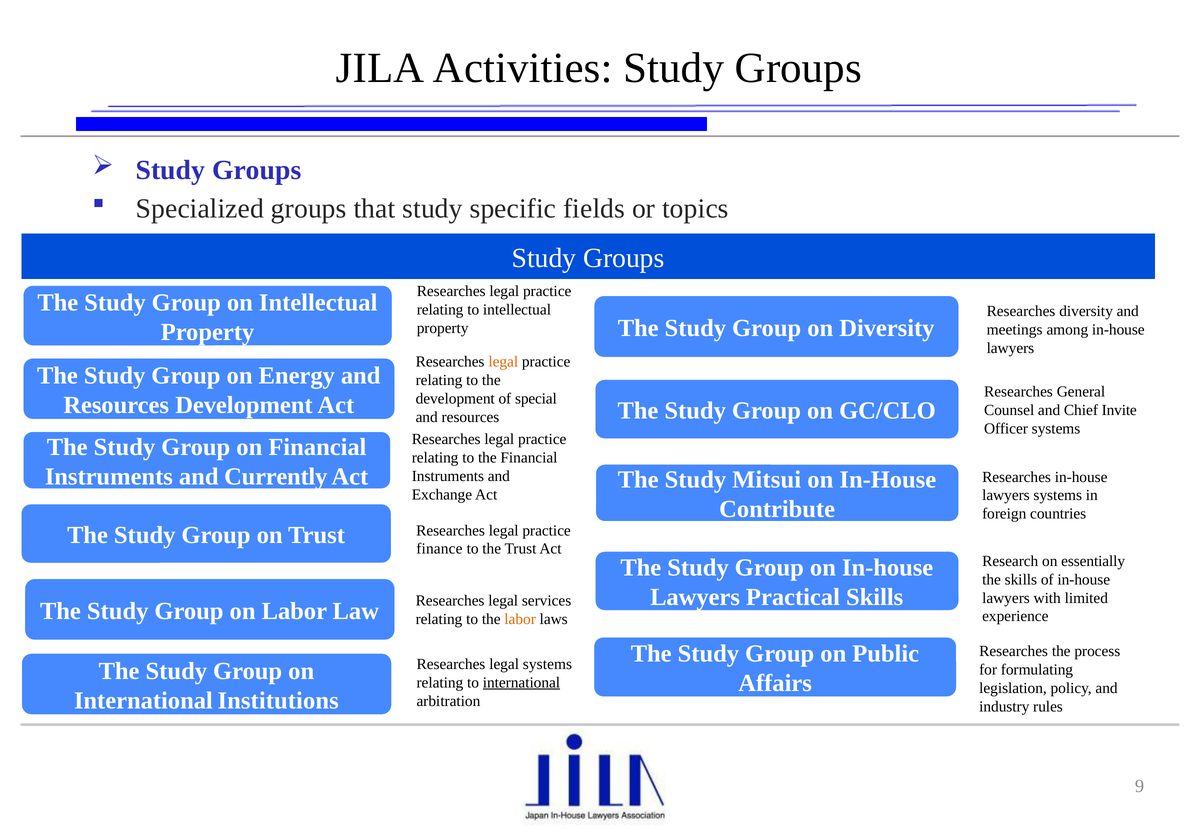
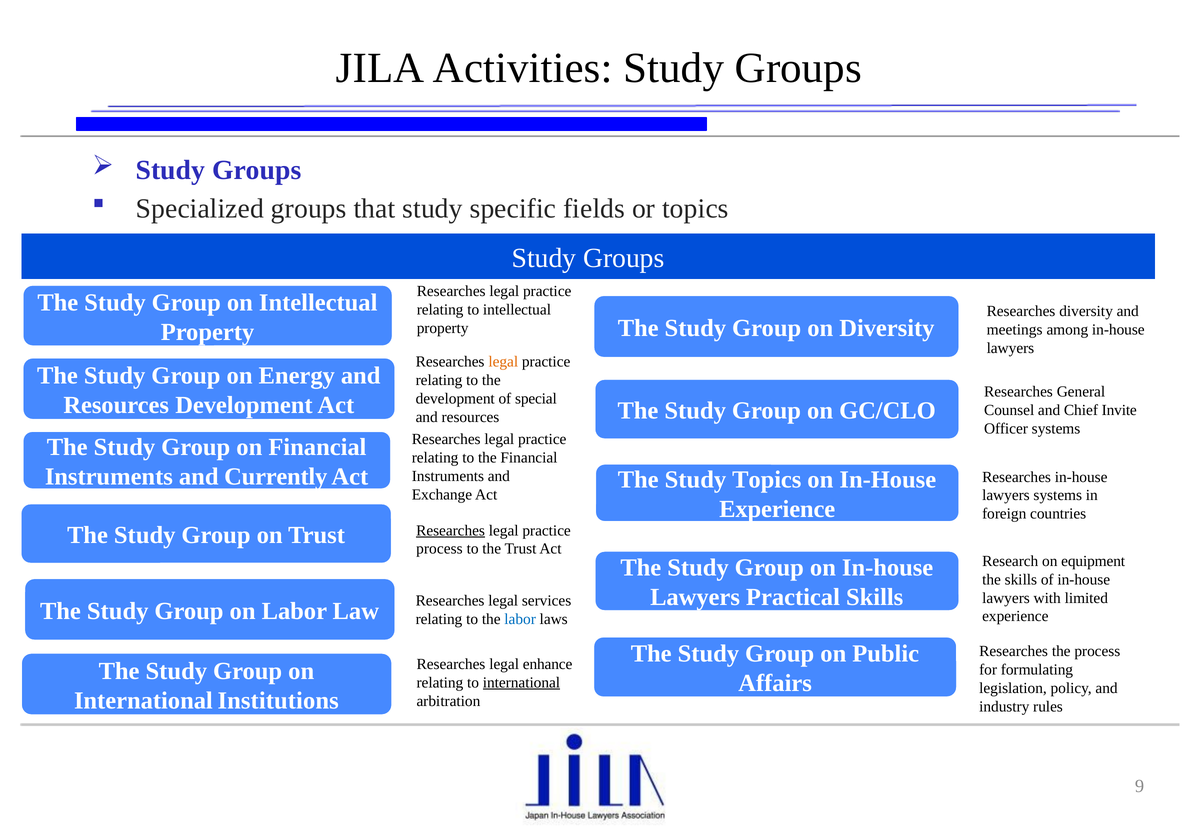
Study Mitsui: Mitsui -> Topics (767, 480)
Contribute: Contribute -> Experience (777, 509)
Researches underline: none -> present (451, 531)
finance: finance -> process (439, 549)
essentially: essentially -> equipment (1093, 561)
labor colour: orange -> blue (520, 619)
legal systems: systems -> enhance (548, 664)
